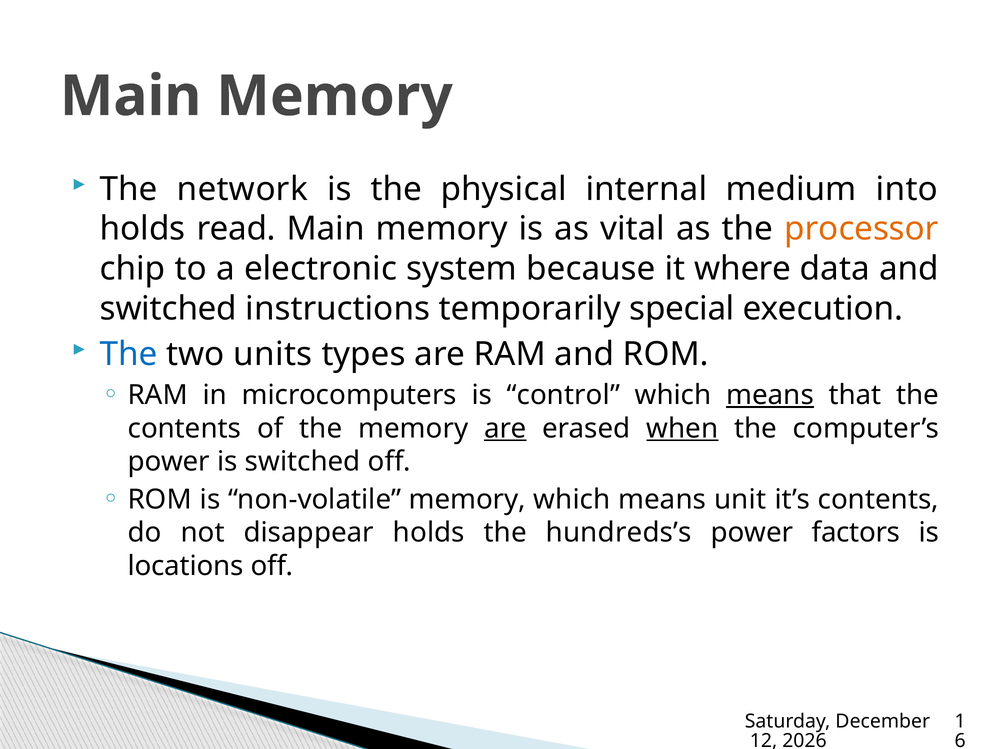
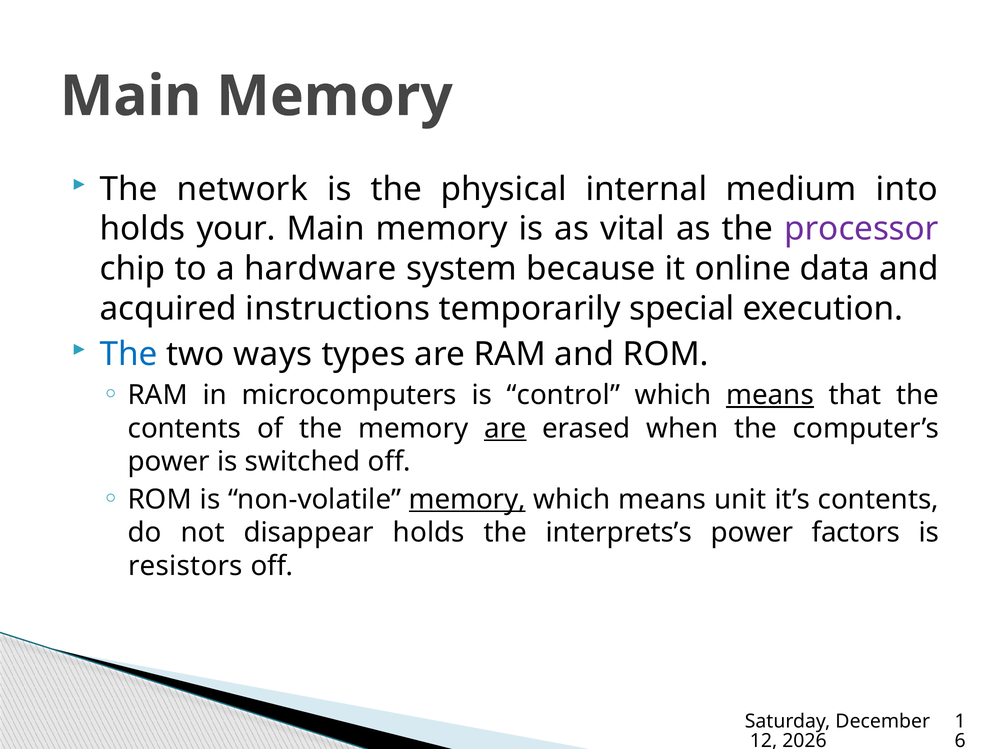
read: read -> your (236, 229)
processor colour: orange -> purple (862, 229)
electronic: electronic -> hardware (320, 269)
where: where -> online (743, 269)
switched: switched -> acquired (168, 309)
units: units -> ways (273, 354)
when underline: present -> none (682, 429)
memory underline: none -> present (467, 500)
hundreds’s: hundreds’s -> interprets’s (619, 533)
locations: locations -> resistors (185, 566)
